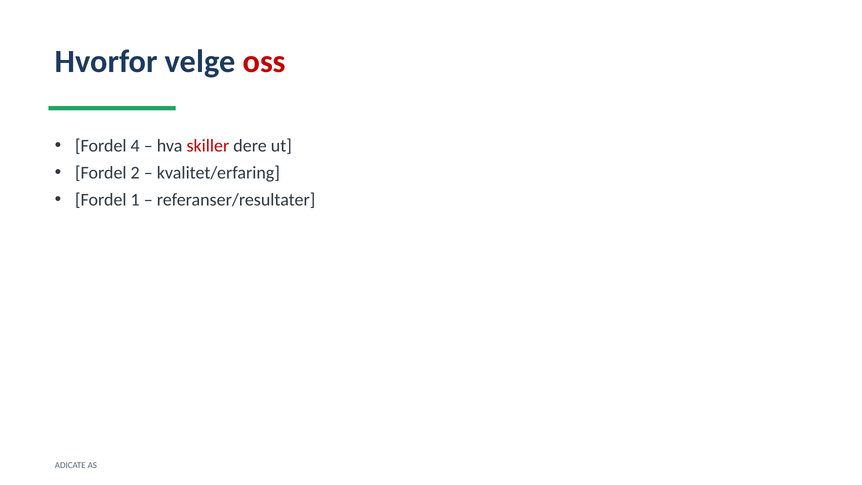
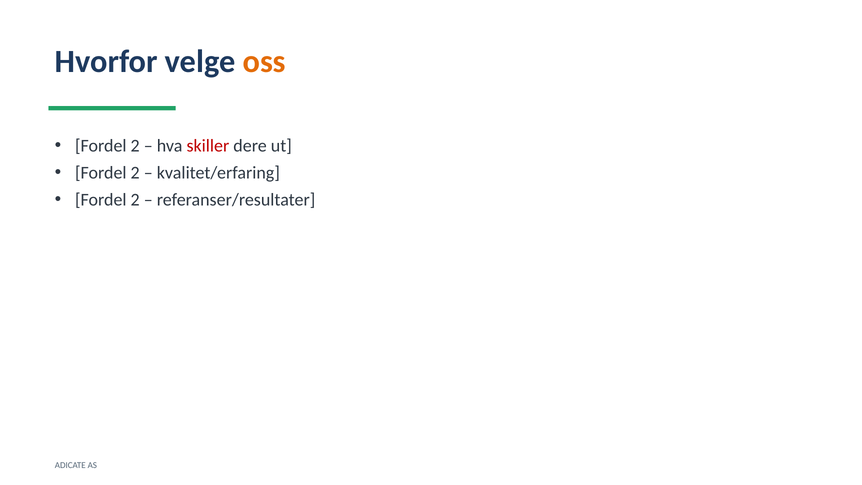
oss colour: red -> orange (264, 62)
4: 4 -> 2 (135, 146)
1: 1 -> 2 (135, 200)
